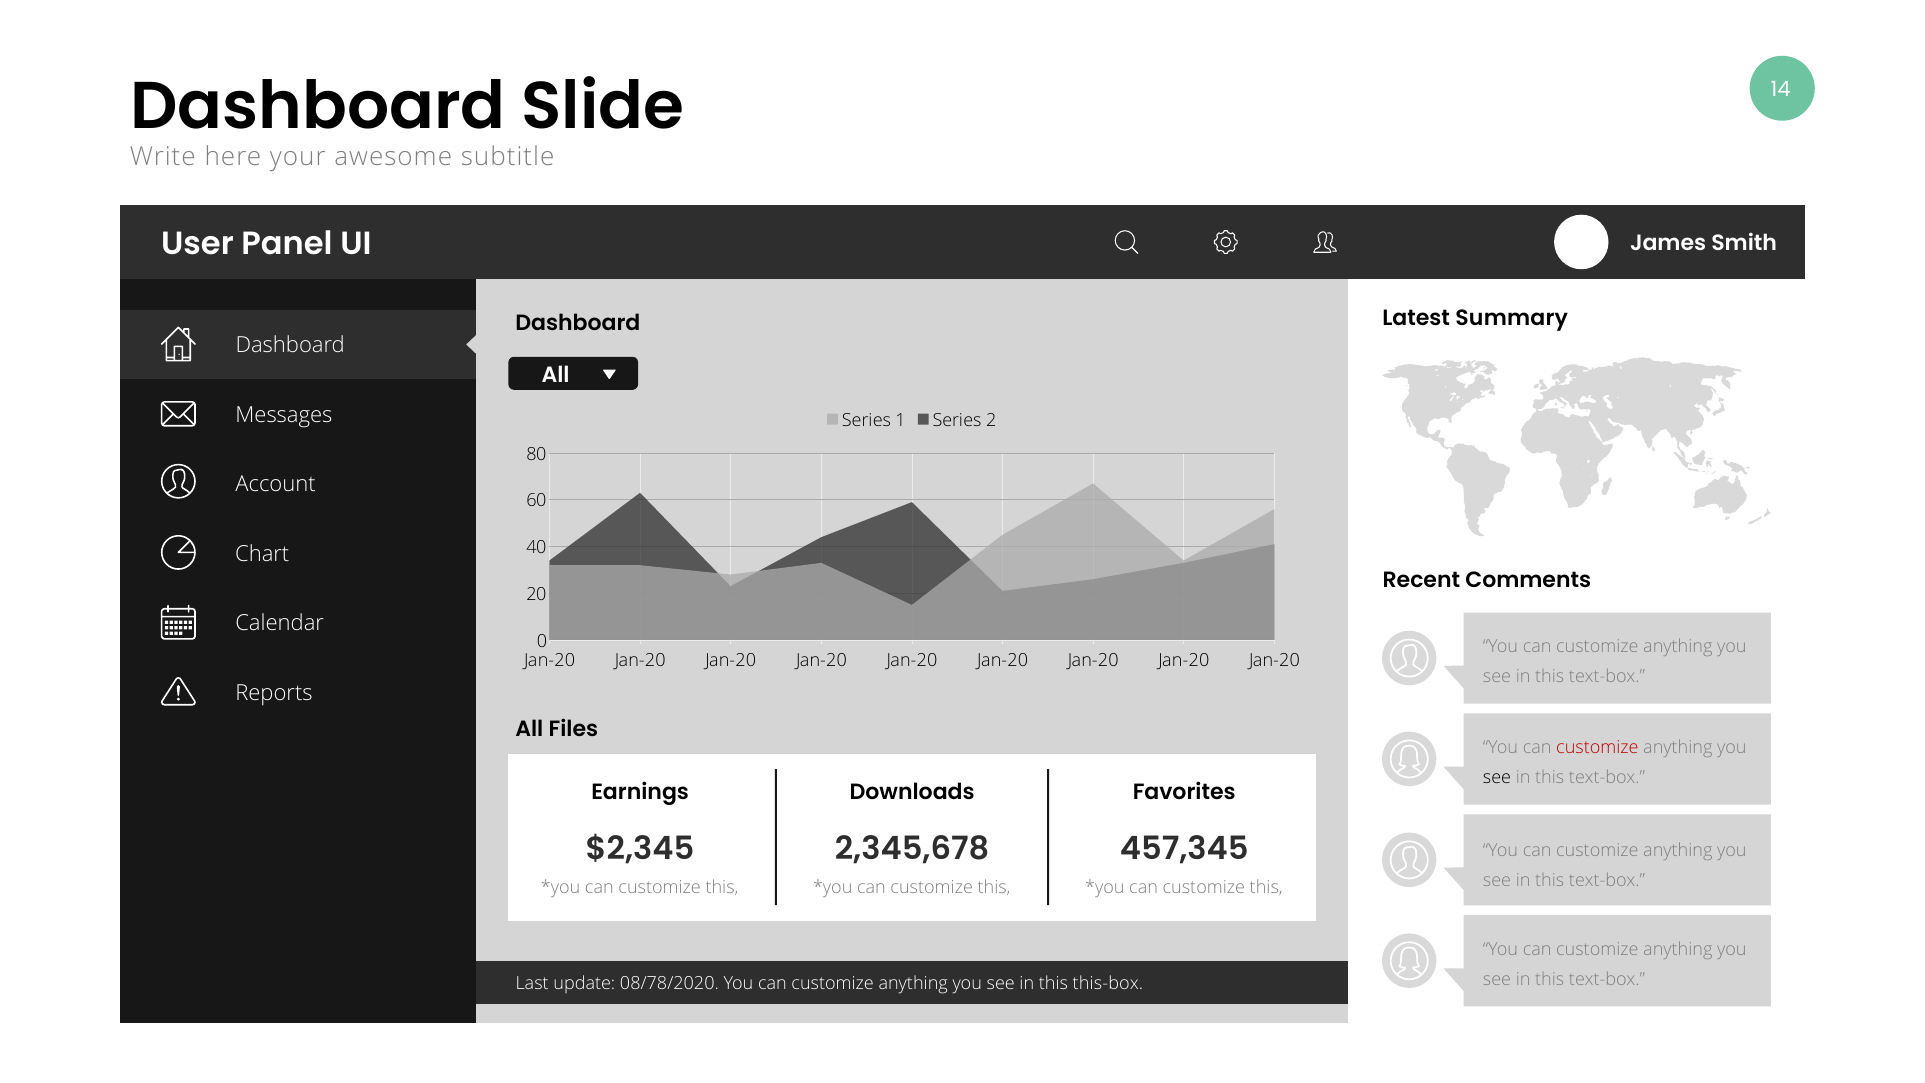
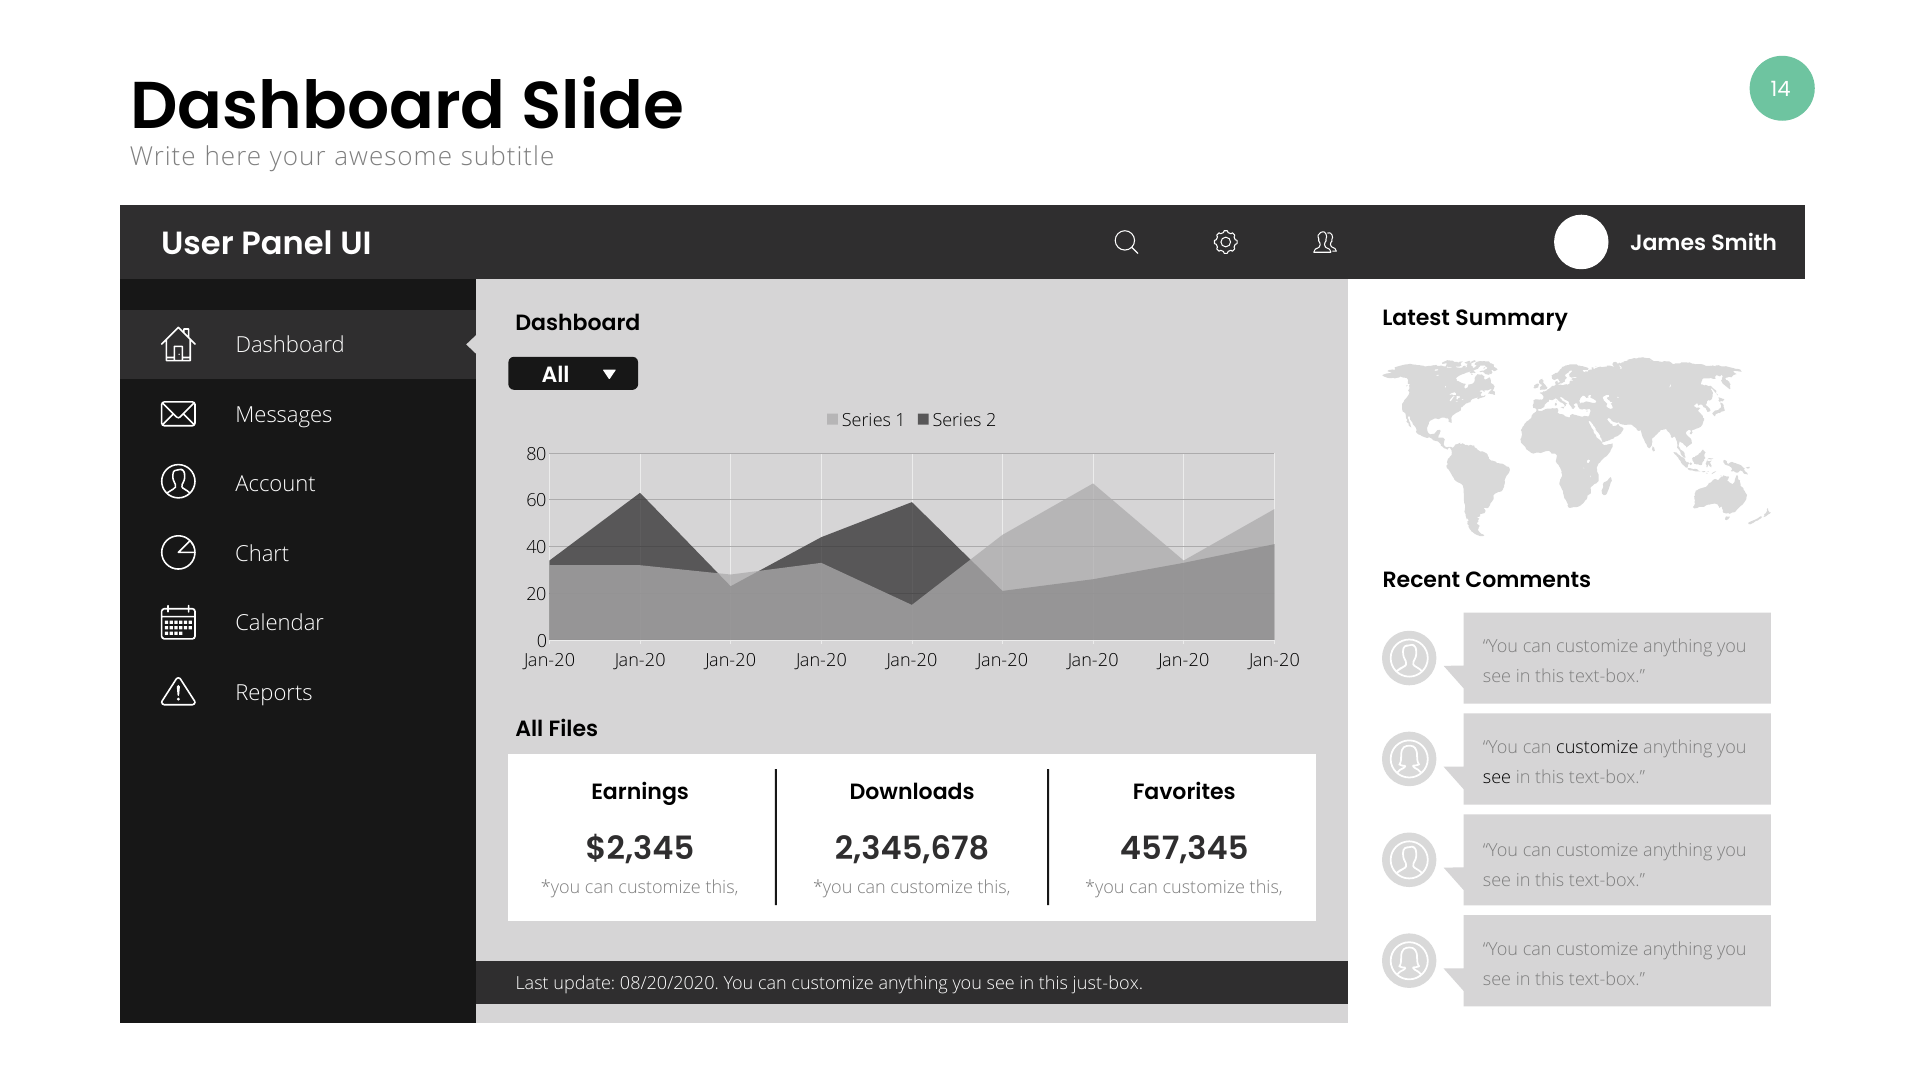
customize colour: red -> black (1597, 748)
08/78/2020: 08/78/2020 -> 08/20/2020 (669, 984)
this-box: this-box -> just-box (1108, 984)
